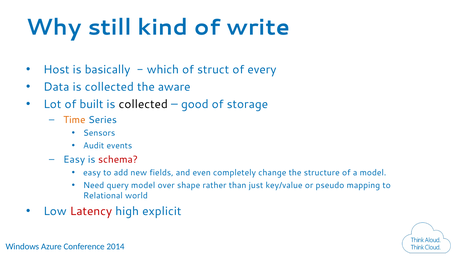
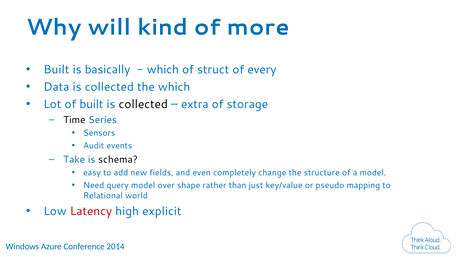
still: still -> will (109, 27)
write: write -> more (258, 27)
Host: Host -> Built (56, 69)
the aware: aware -> which (174, 87)
good: good -> extra (195, 104)
Time colour: orange -> black (74, 120)
Easy: Easy -> Take (74, 159)
schema colour: red -> black (118, 159)
